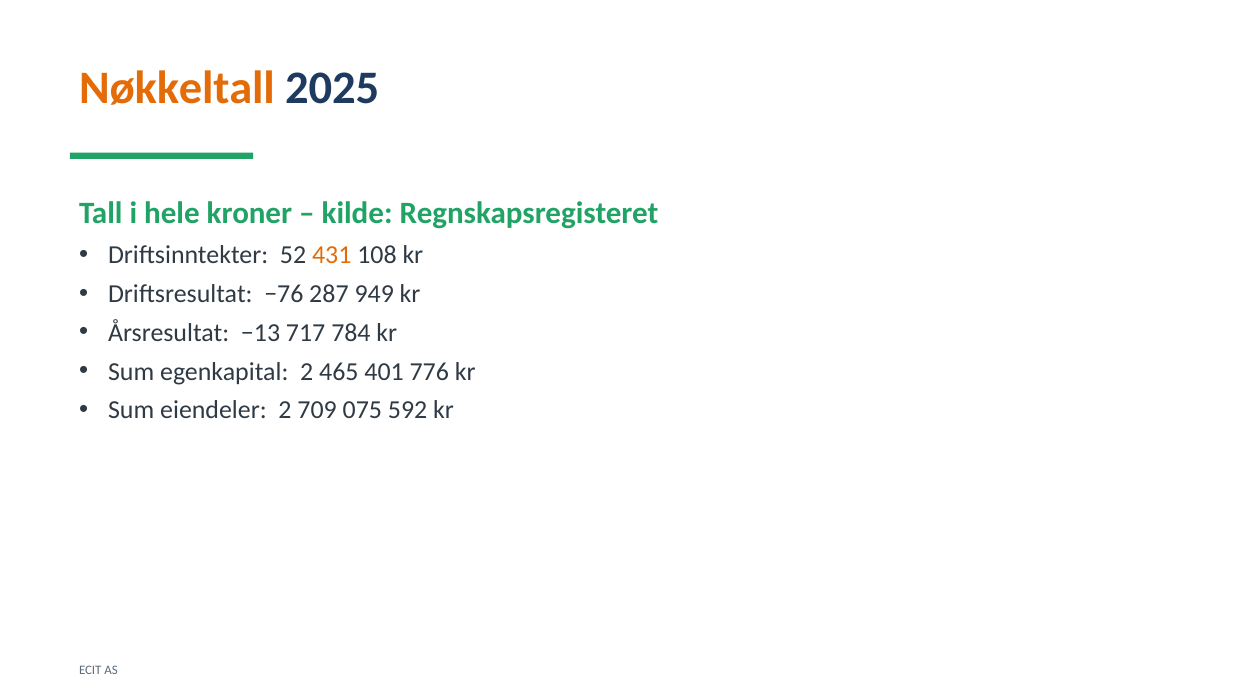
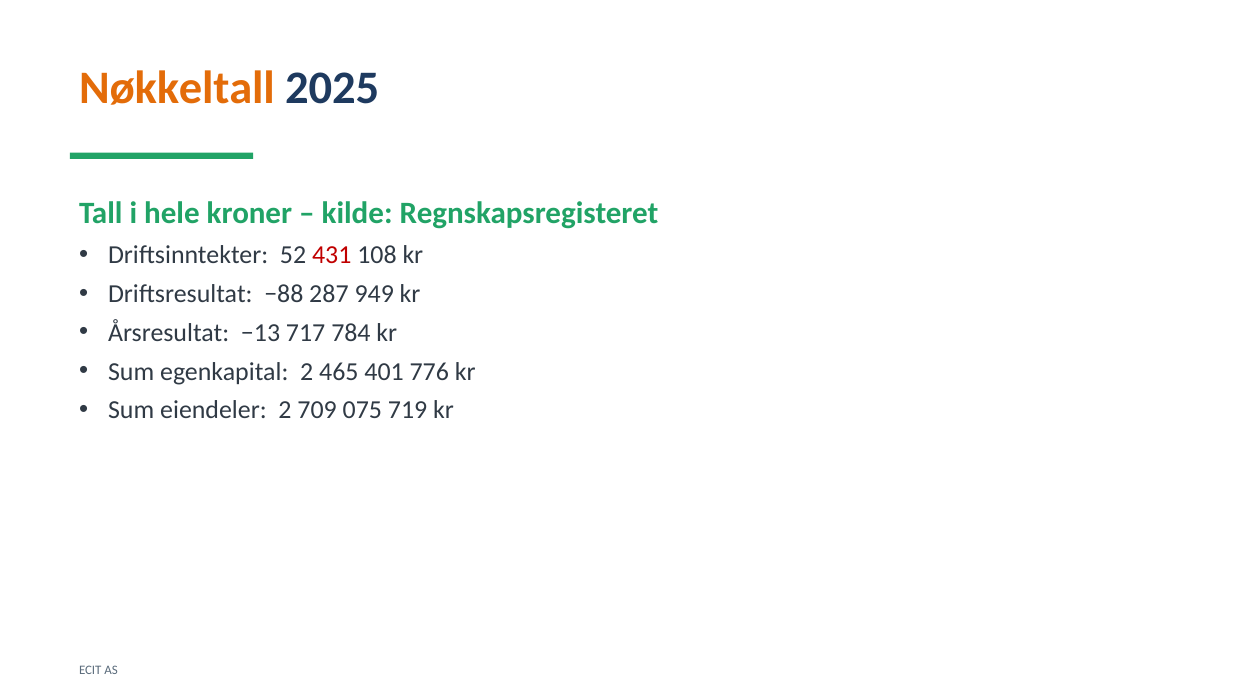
431 colour: orange -> red (332, 255)
−76: −76 -> −88 (284, 294)
592: 592 -> 719 (408, 411)
